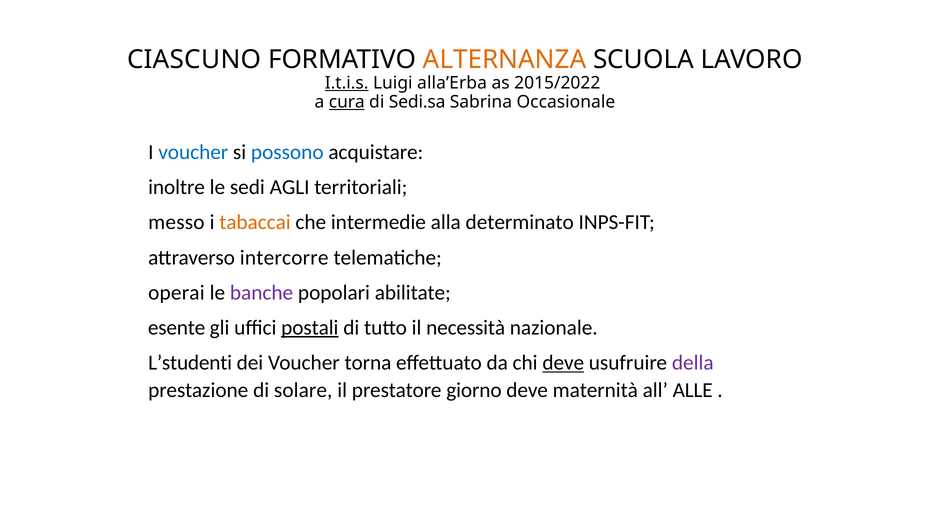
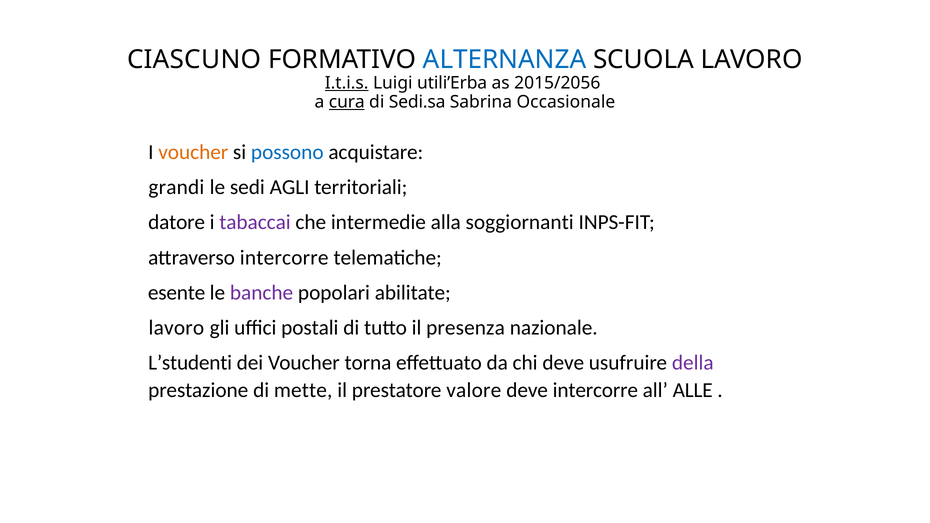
ALTERNANZA colour: orange -> blue (505, 59)
alla’Erba: alla’Erba -> utili’Erba (452, 83)
2015/2022: 2015/2022 -> 2015/2056 (557, 83)
voucher colour: blue -> orange (193, 152)
inoltre: inoltre -> grandi (176, 187)
messo: messo -> datore (177, 222)
tabaccai colour: orange -> purple (255, 222)
determinato: determinato -> soggiornanti (520, 222)
operai: operai -> esente (177, 293)
esente: esente -> lavoro (176, 328)
postali underline: present -> none (310, 328)
necessità: necessità -> presenza (466, 328)
deve underline: present -> none (563, 363)
solare: solare -> mette (303, 390)
giorno: giorno -> valore (474, 390)
deve maternità: maternità -> intercorre (595, 390)
